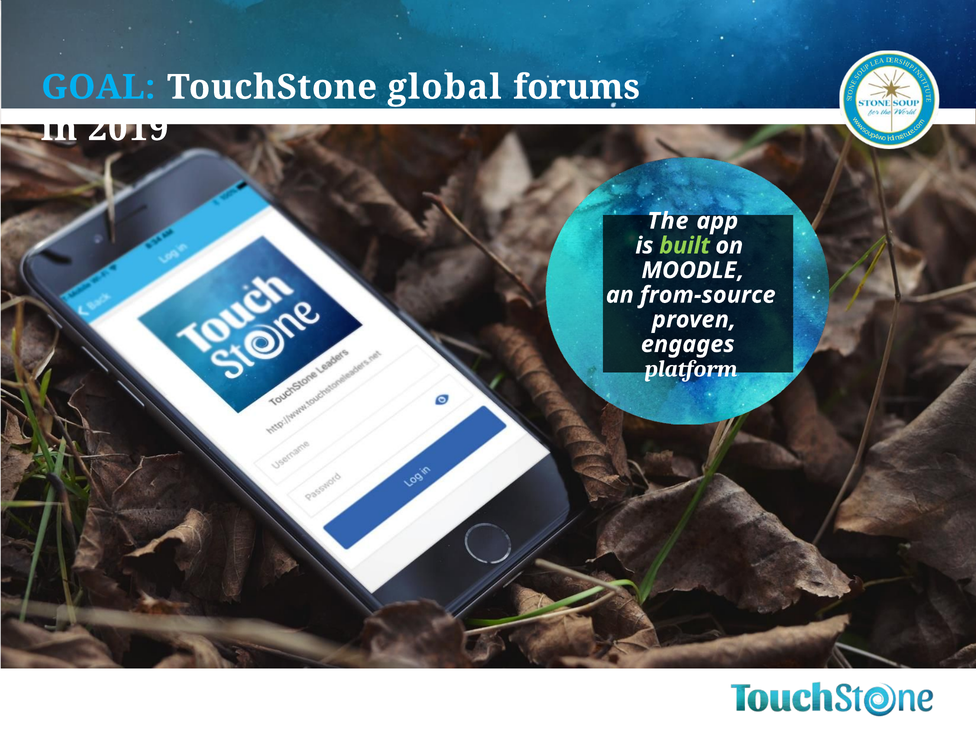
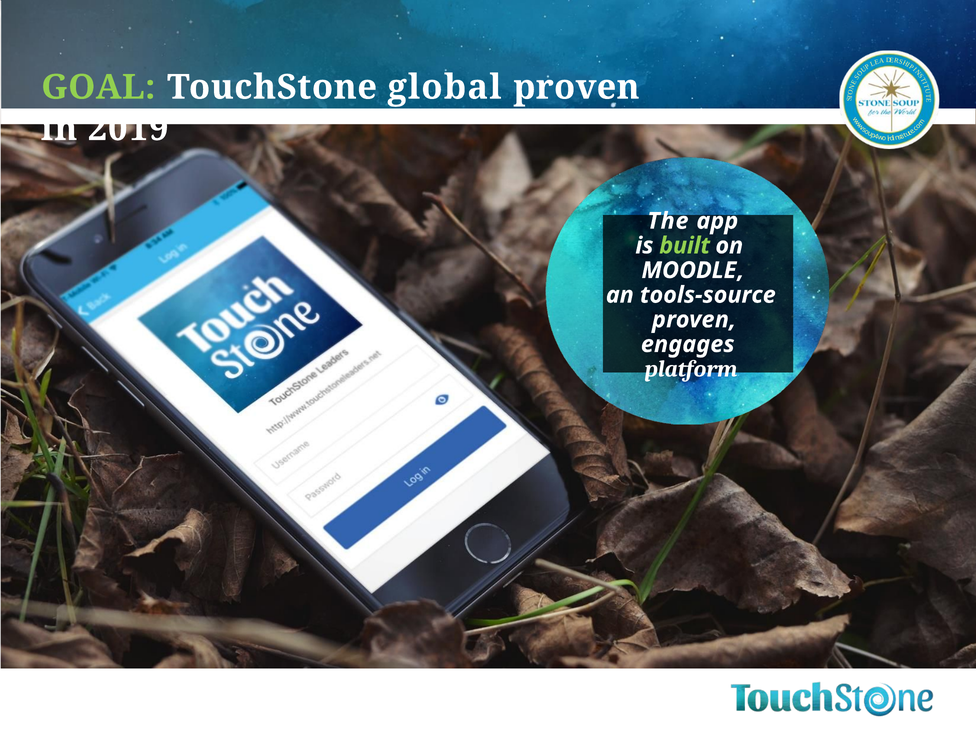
GOAL colour: light blue -> light green (98, 87)
global forums: forums -> proven (576, 87)
from-source: from-source -> tools-source (708, 295)
